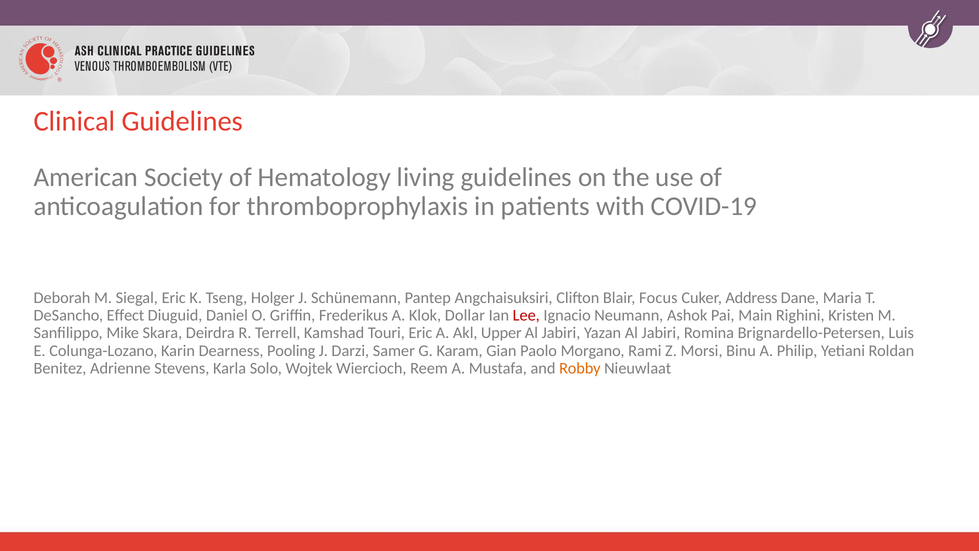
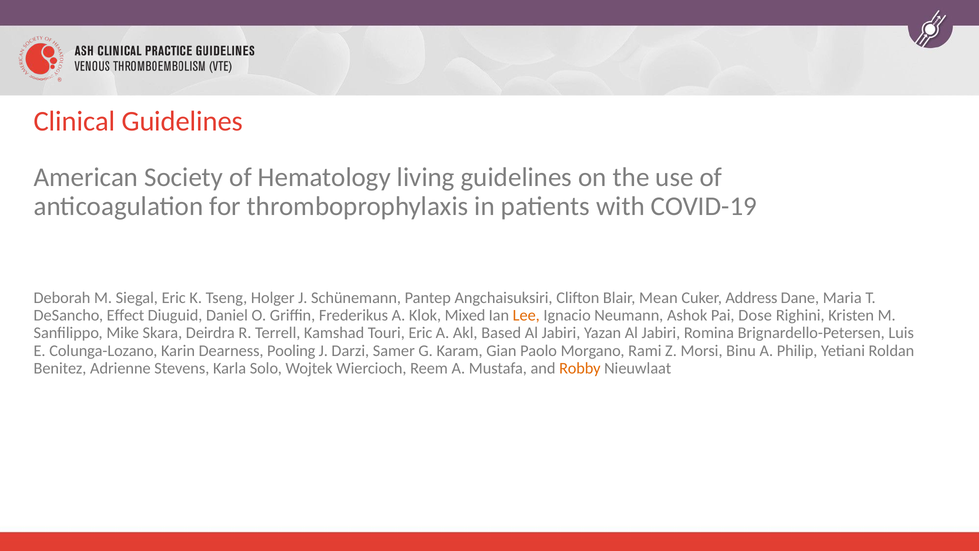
Focus: Focus -> Mean (658, 298)
Dollar: Dollar -> Mixed (465, 315)
Lee colour: red -> orange (526, 315)
Main: Main -> Dose (755, 315)
Upper: Upper -> Based (501, 333)
